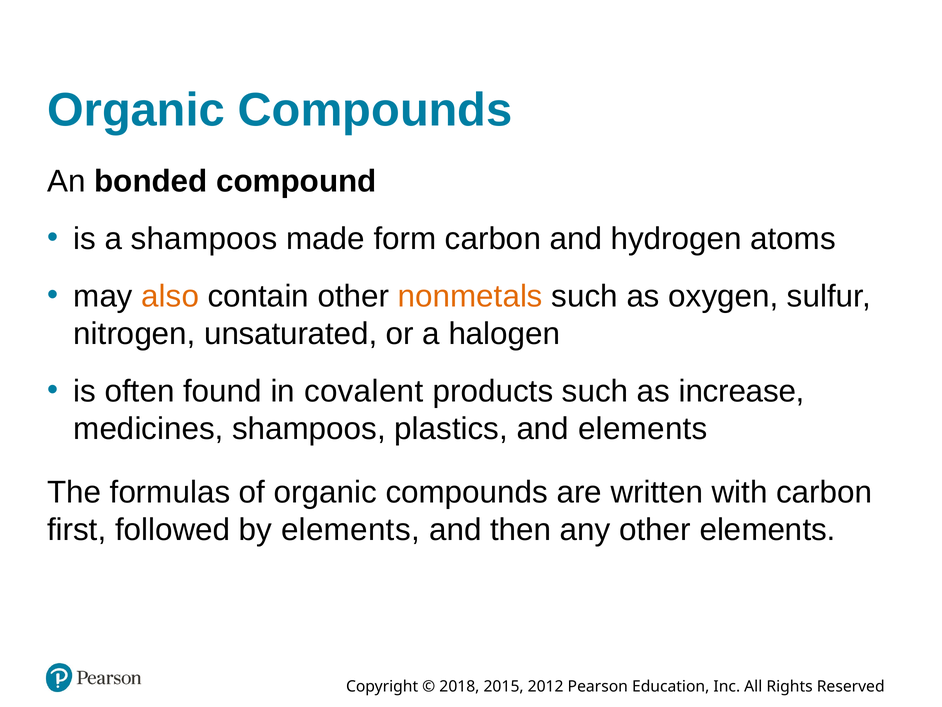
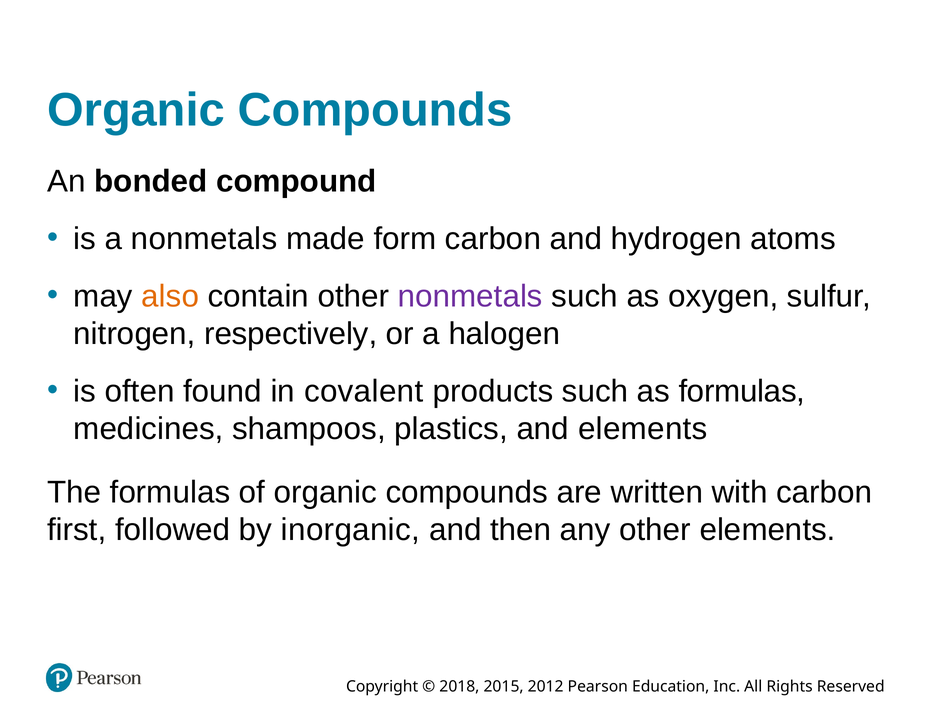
a shampoos: shampoos -> nonmetals (204, 239)
nonmetals colour: orange -> purple (470, 296)
unsaturated: unsaturated -> respectively (291, 334)
as increase: increase -> formulas (742, 391)
by elements: elements -> inorganic (350, 530)
